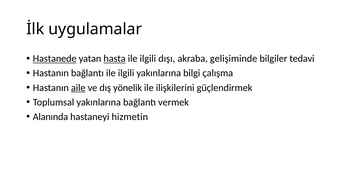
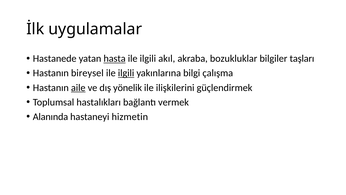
Hastanede underline: present -> none (55, 58)
dışı: dışı -> akıl (167, 58)
gelişiminde: gelişiminde -> bozukluklar (234, 58)
tedavi: tedavi -> taşları (302, 58)
Hastanın bağlantı: bağlantı -> bireysel (87, 73)
ilgili underline: none -> present (126, 73)
Toplumsal yakınlarına: yakınlarına -> hastalıkları (99, 102)
